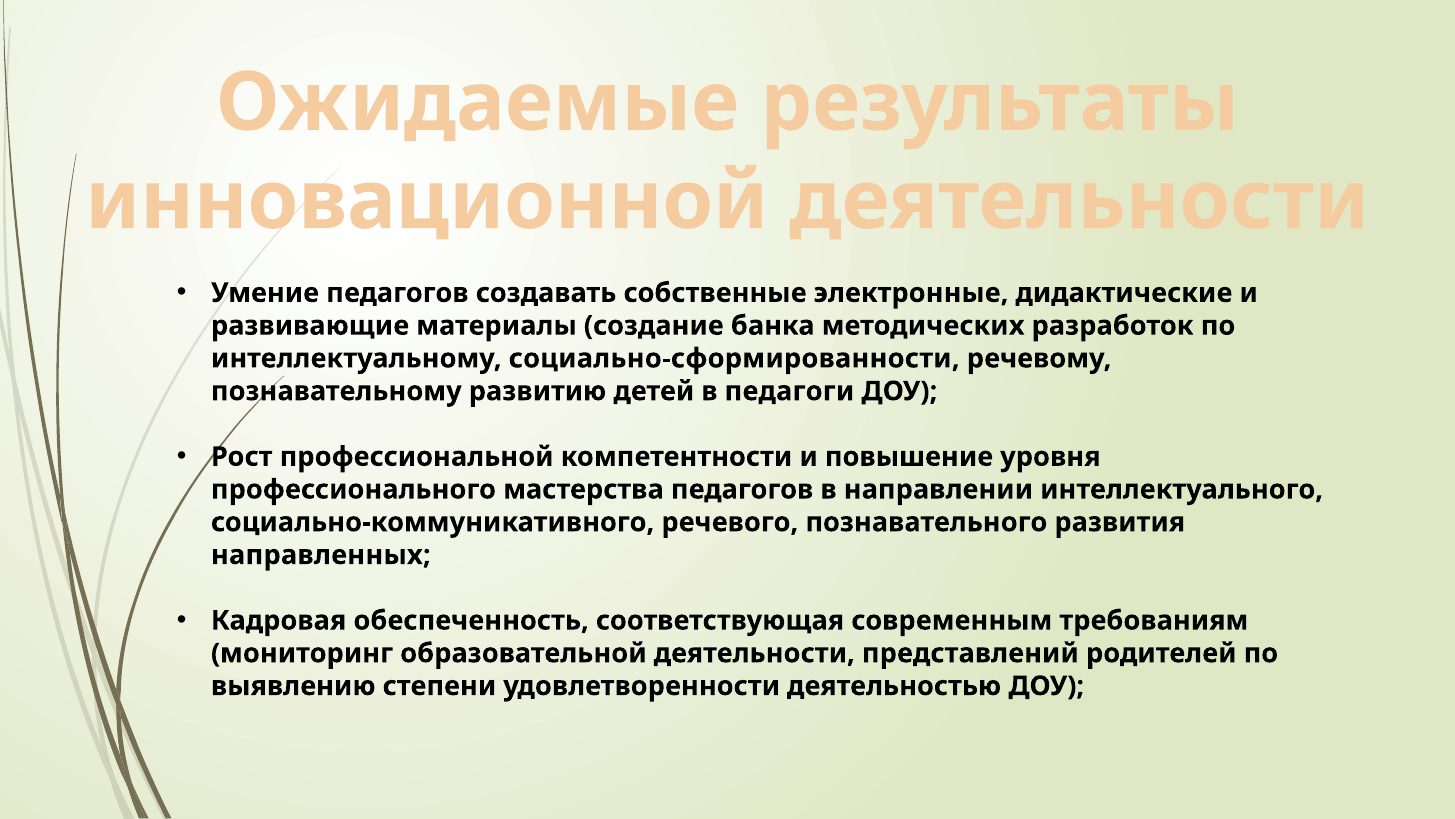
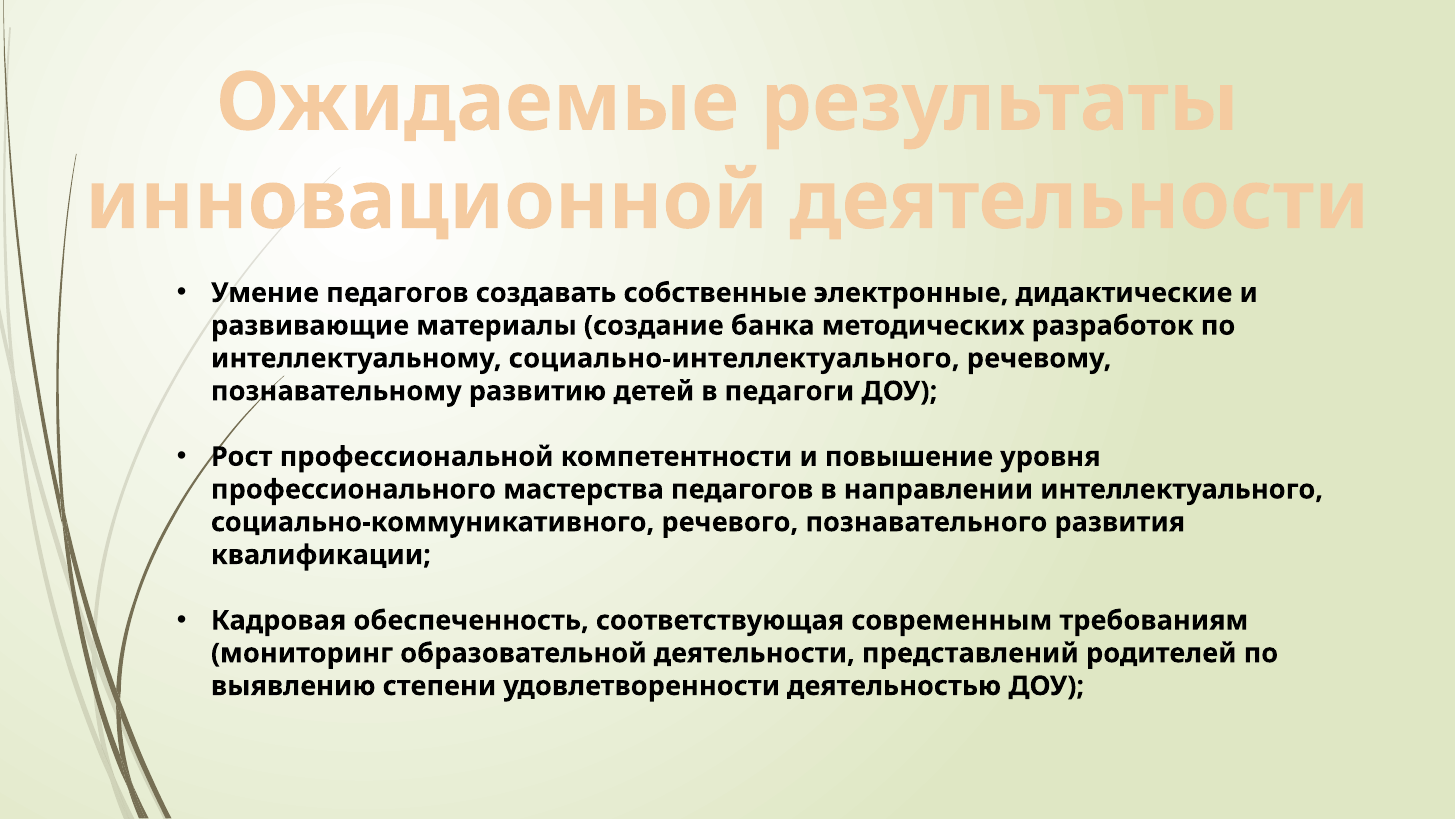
социально-сформированности: социально-сформированности -> социально-интеллектуального (734, 358)
направленных: направленных -> квалификации (321, 555)
